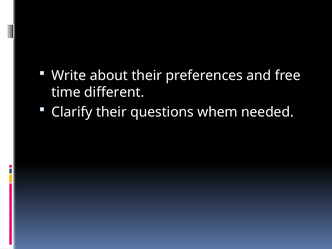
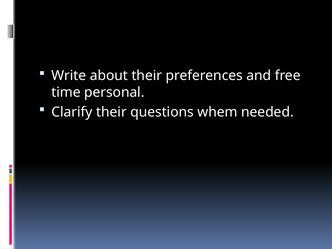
different: different -> personal (114, 92)
